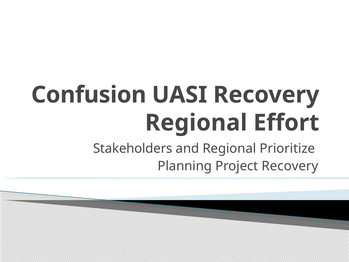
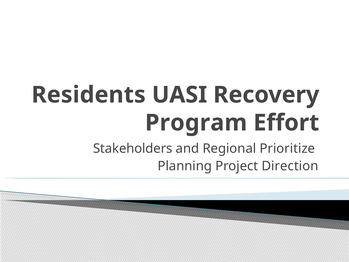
Confusion: Confusion -> Residents (89, 95)
Regional: Regional -> Program (196, 123)
Project Recovery: Recovery -> Direction (290, 166)
